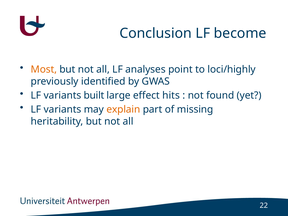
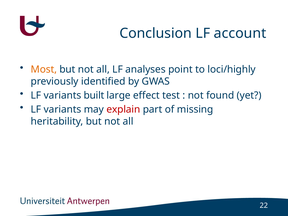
become: become -> account (240, 33)
hits: hits -> test (171, 95)
explain colour: orange -> red (123, 109)
